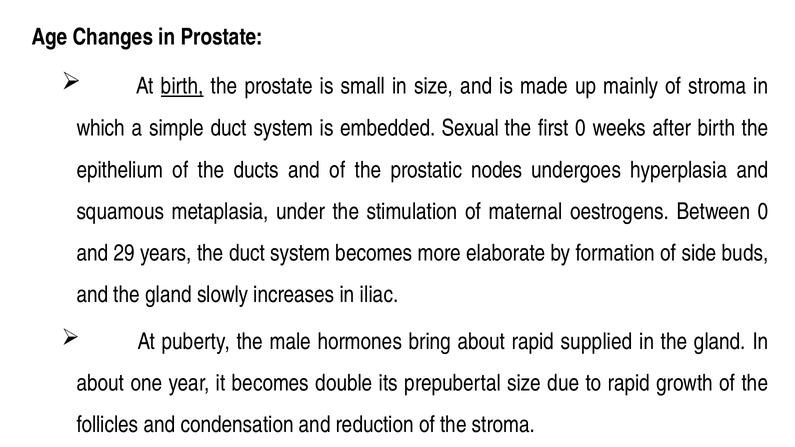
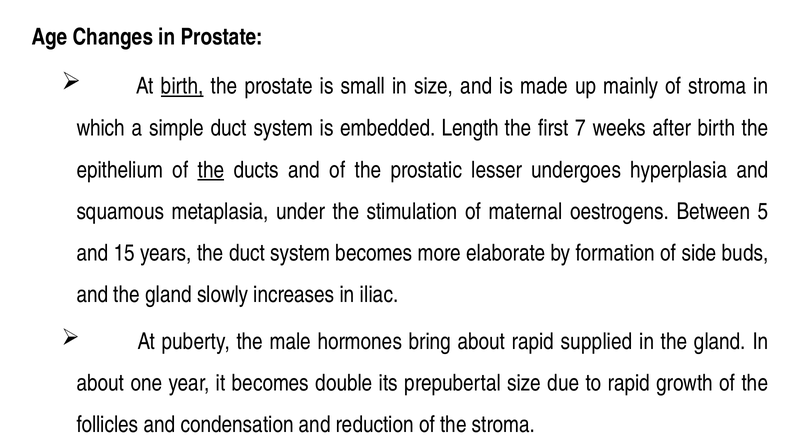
Sexual: Sexual -> Length (470, 128)
first 0: 0 -> 7 (581, 128)
the underline: none -> present (211, 170)
nodes: nodes -> lesser (497, 170)
Between 0: 0 -> 5 (763, 212)
29: 29 -> 15 (124, 253)
